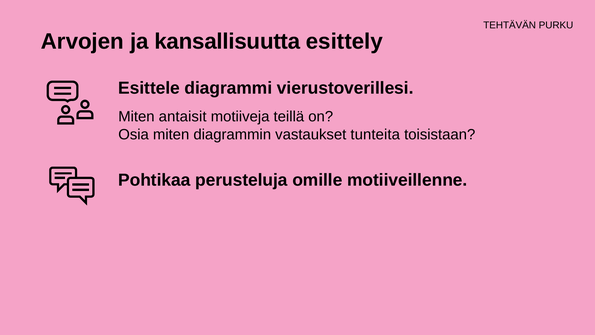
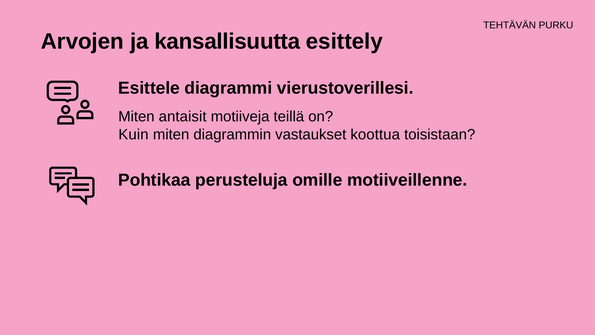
Osia: Osia -> Kuin (133, 134)
tunteita: tunteita -> koottua (375, 134)
